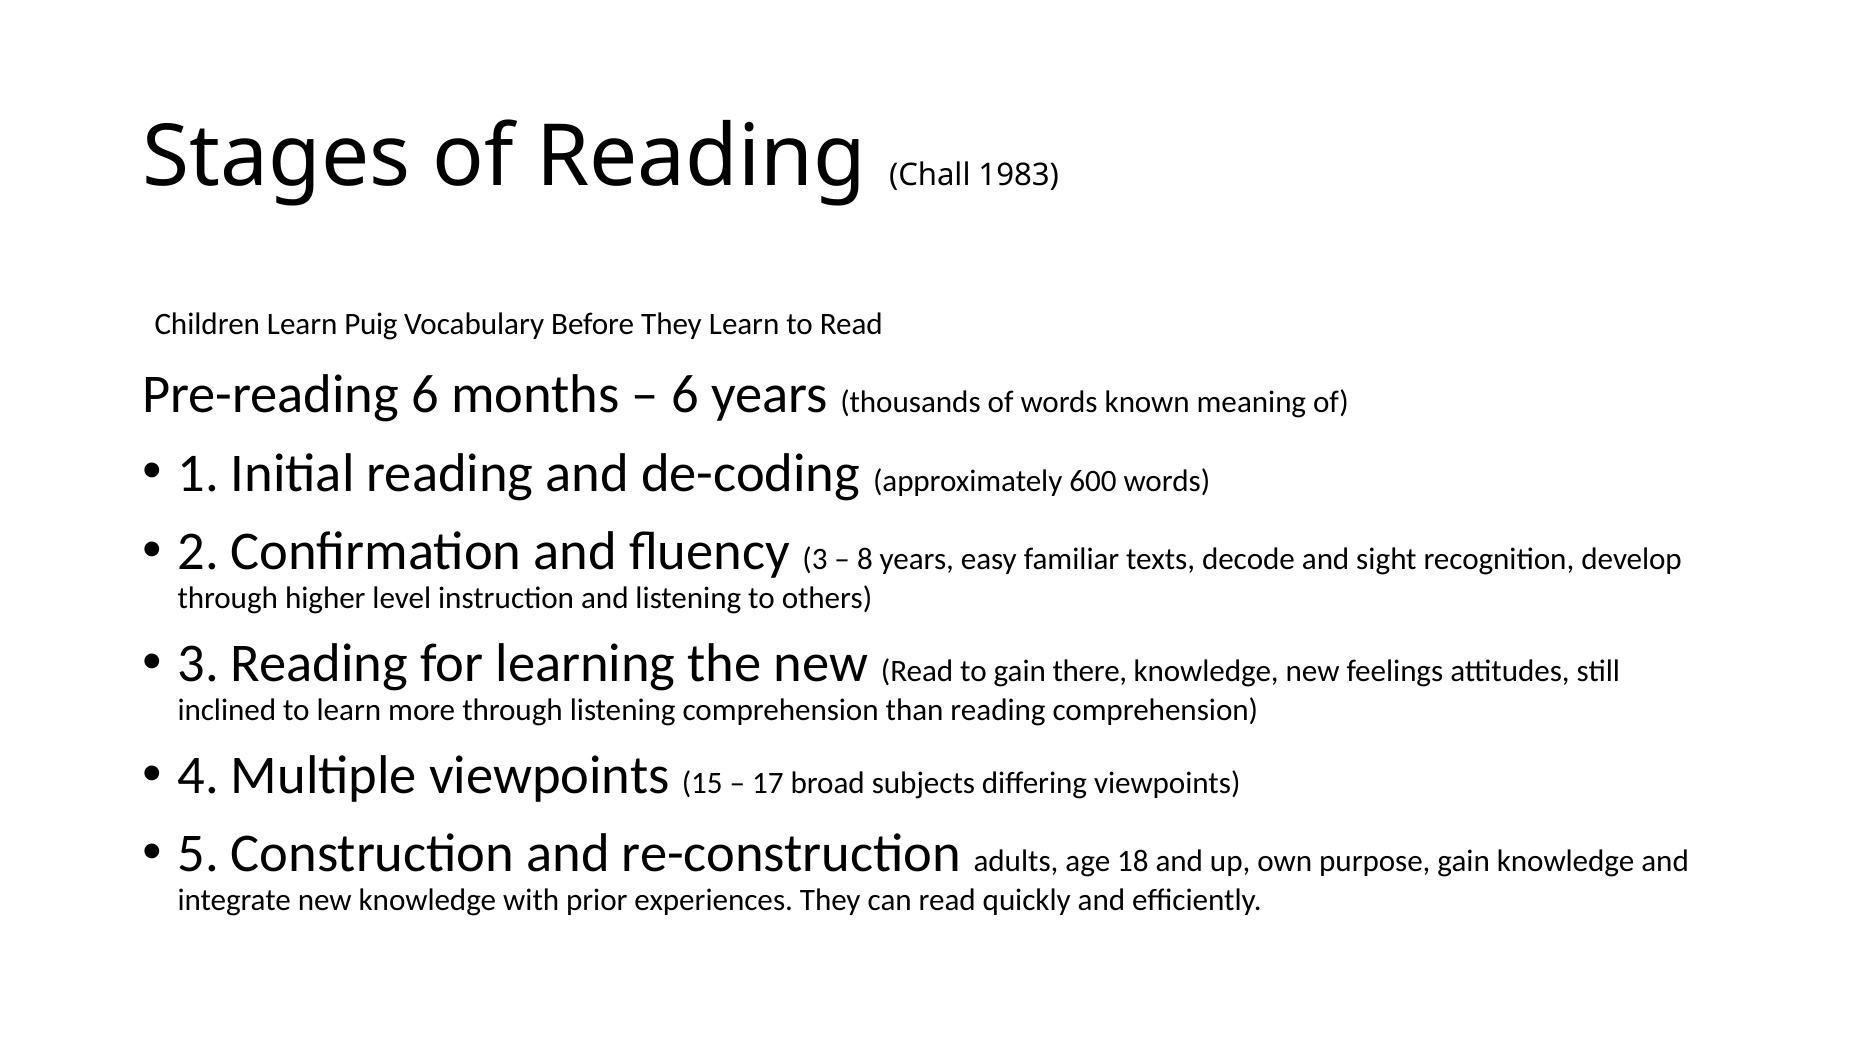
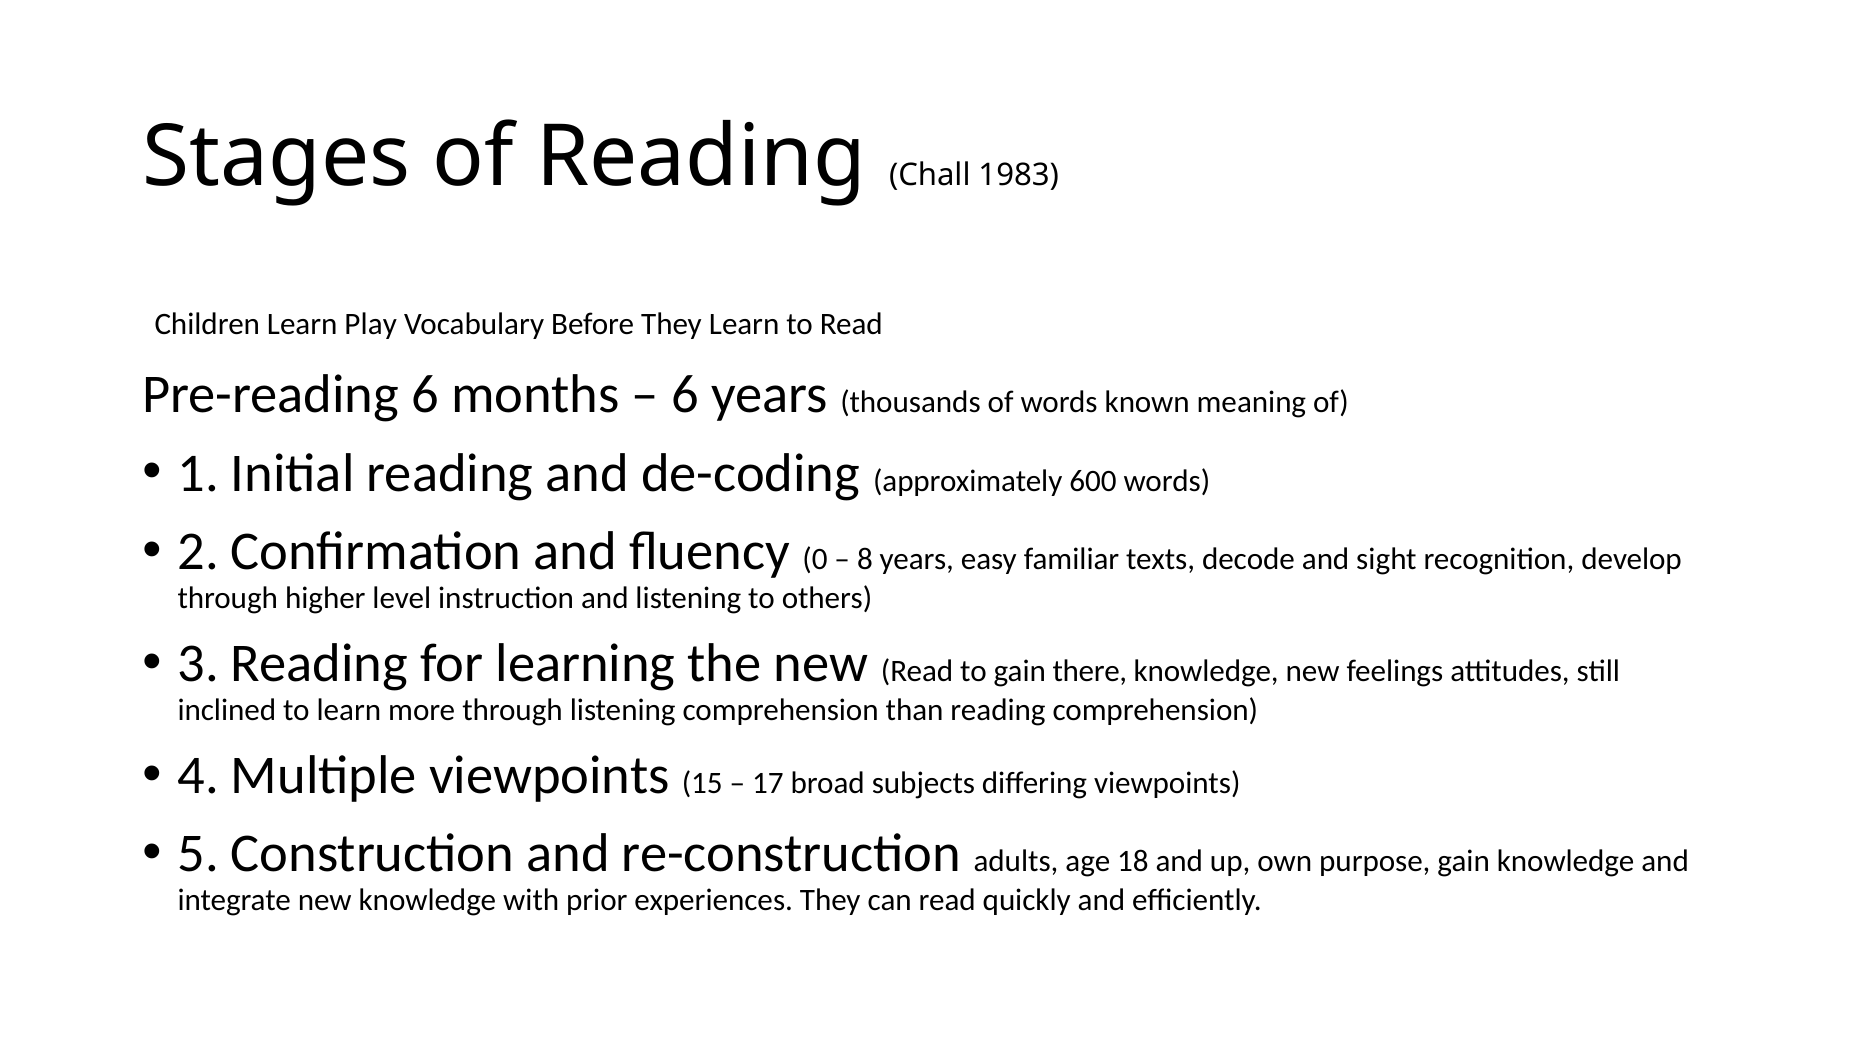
Puig: Puig -> Play (371, 324)
fluency 3: 3 -> 0 (815, 559)
